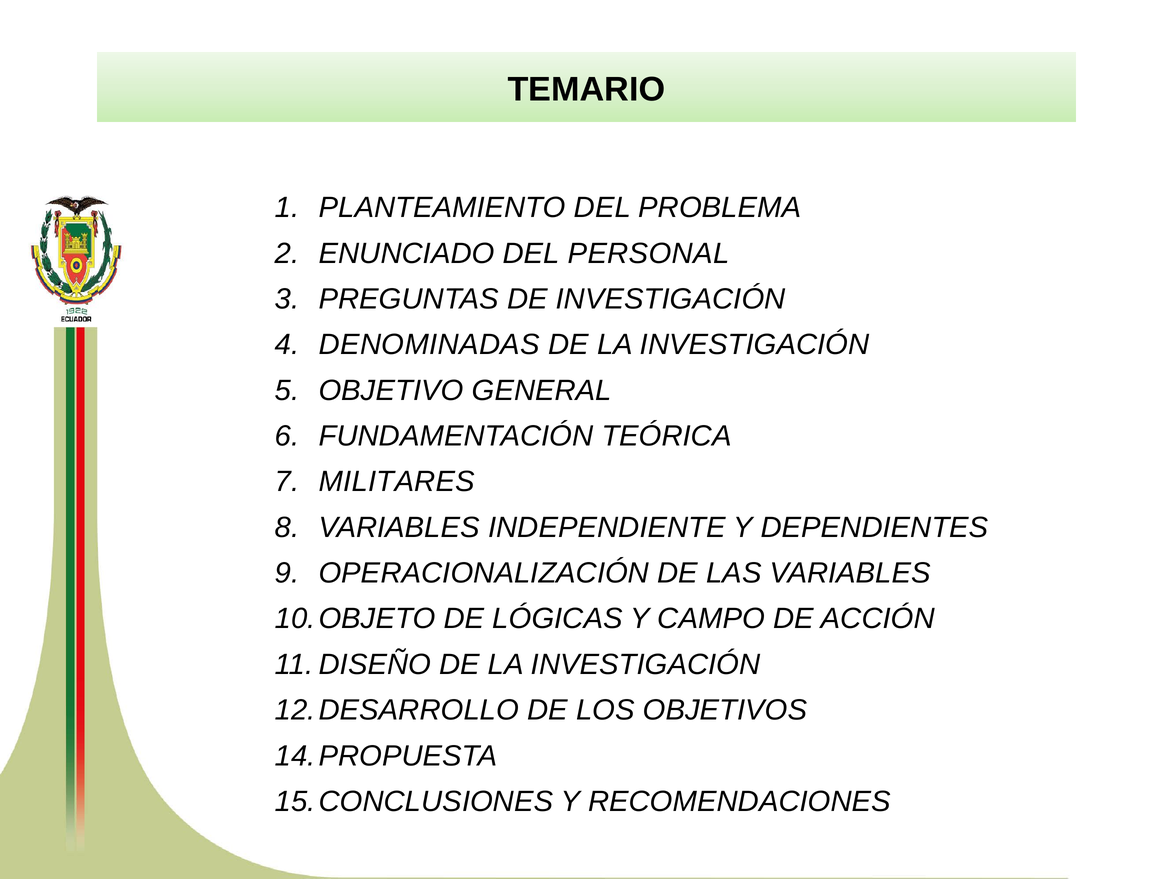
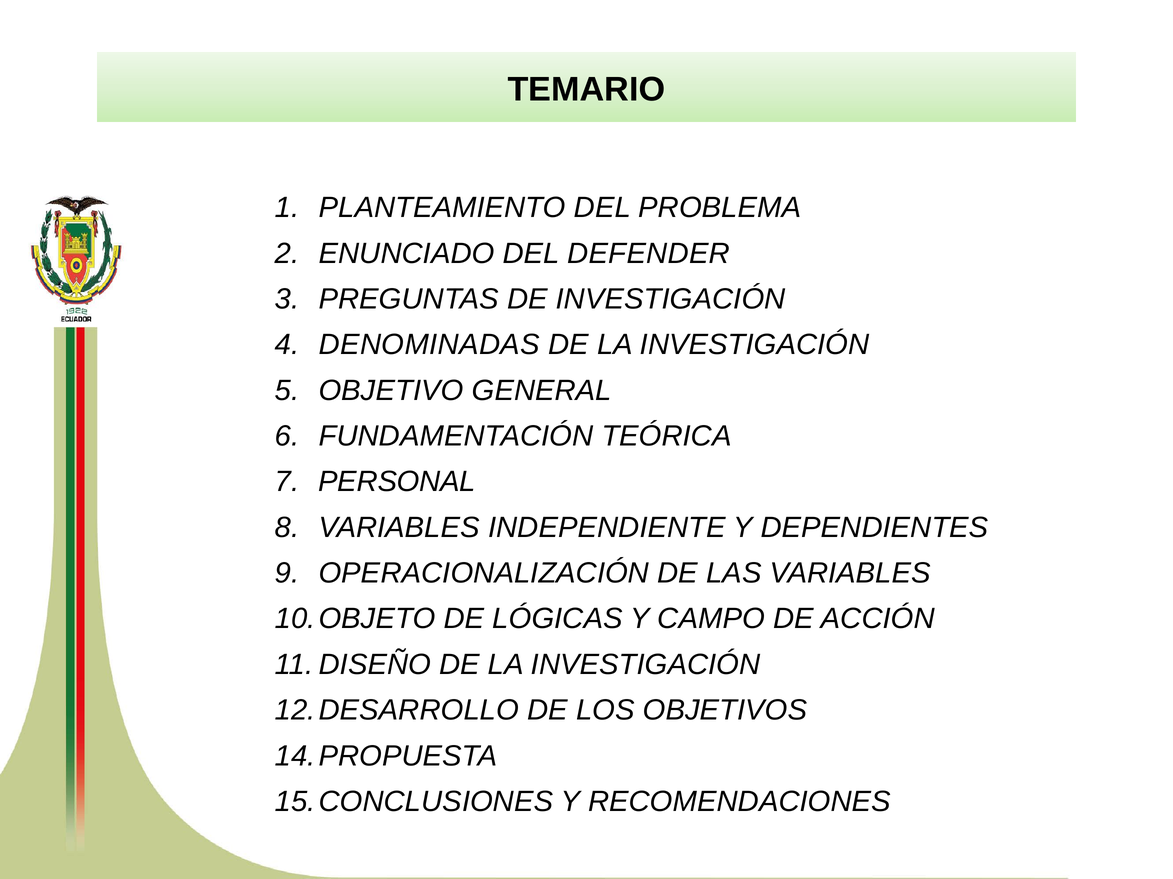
PERSONAL: PERSONAL -> DEFENDER (649, 254)
MILITARES: MILITARES -> PERSONAL (397, 482)
